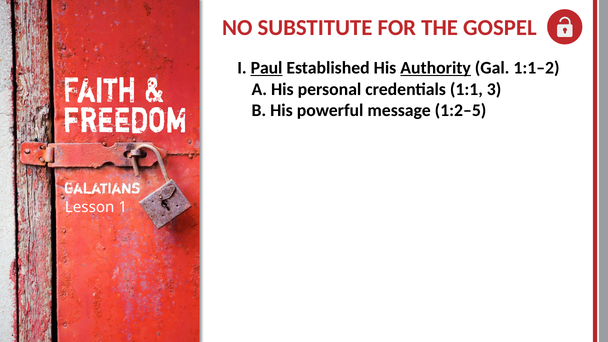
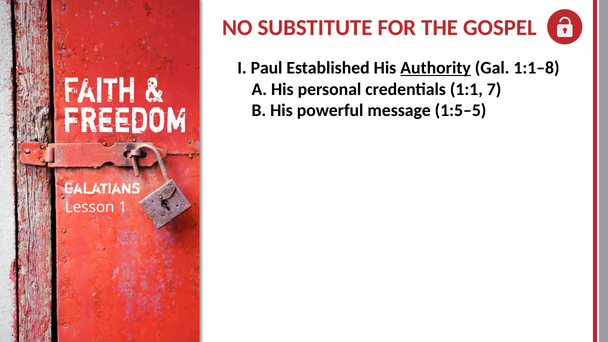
Paul underline: present -> none (267, 68)
1:1–2: 1:1–2 -> 1:1–8 (537, 68)
3: 3 -> 7 (494, 89)
1:2–5: 1:2–5 -> 1:5–5 (461, 111)
